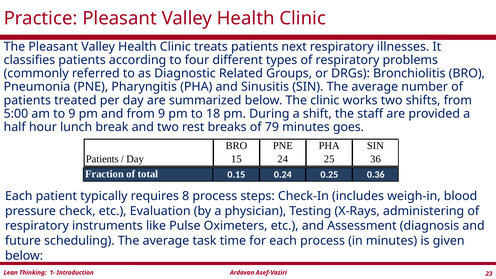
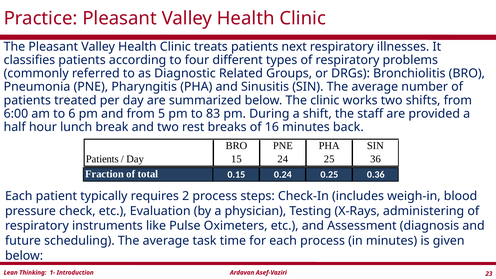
5:00: 5:00 -> 6:00 (16, 114)
to 9: 9 -> 6 (72, 114)
from 9: 9 -> 5 (162, 114)
18: 18 -> 83 (213, 114)
79: 79 -> 16 (272, 127)
goes: goes -> back (348, 127)
8: 8 -> 2 (186, 196)
